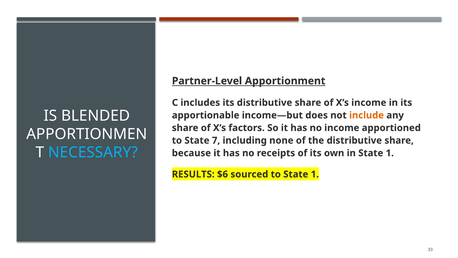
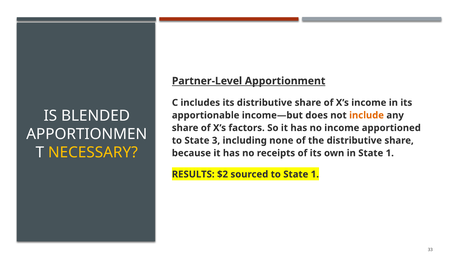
7: 7 -> 3 (216, 140)
NECESSARY colour: light blue -> yellow (93, 152)
$6: $6 -> $2 (223, 174)
